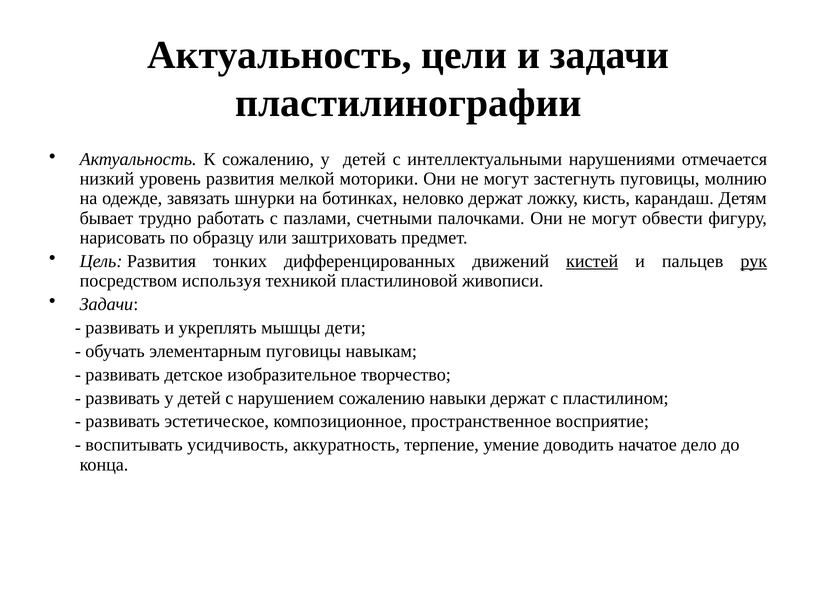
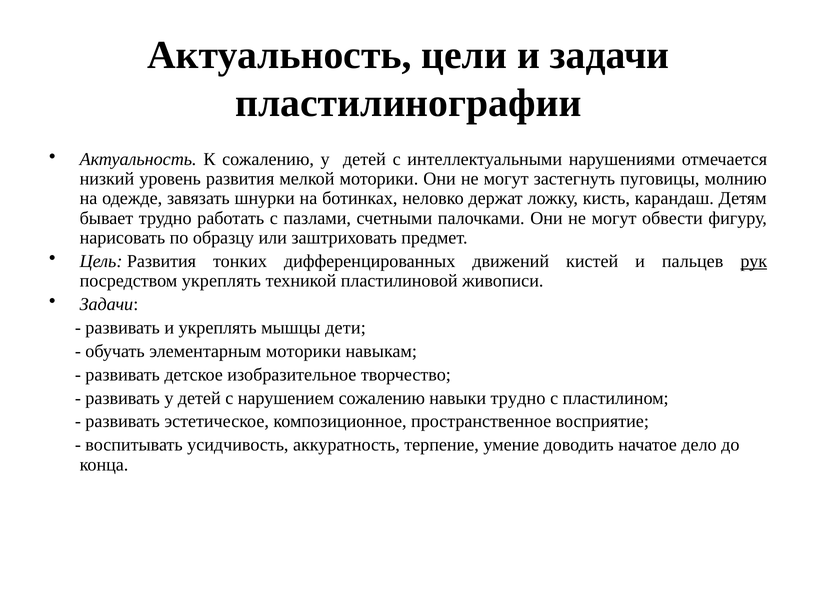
кистей underline: present -> none (592, 261)
посредством используя: используя -> укреплять (221, 281)
элементарным пуговицы: пуговицы -> моторики (303, 351)
навыки держат: держат -> трудно (518, 398)
